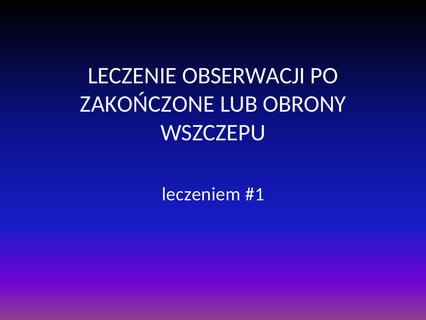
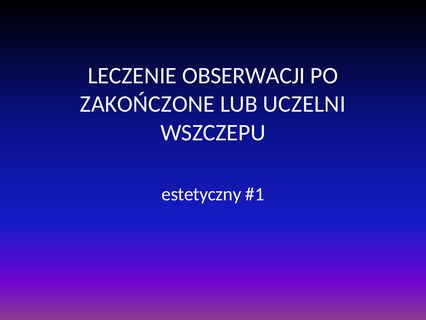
OBRONY: OBRONY -> UCZELNI (304, 104)
leczeniem: leczeniem -> estetyczny (201, 194)
